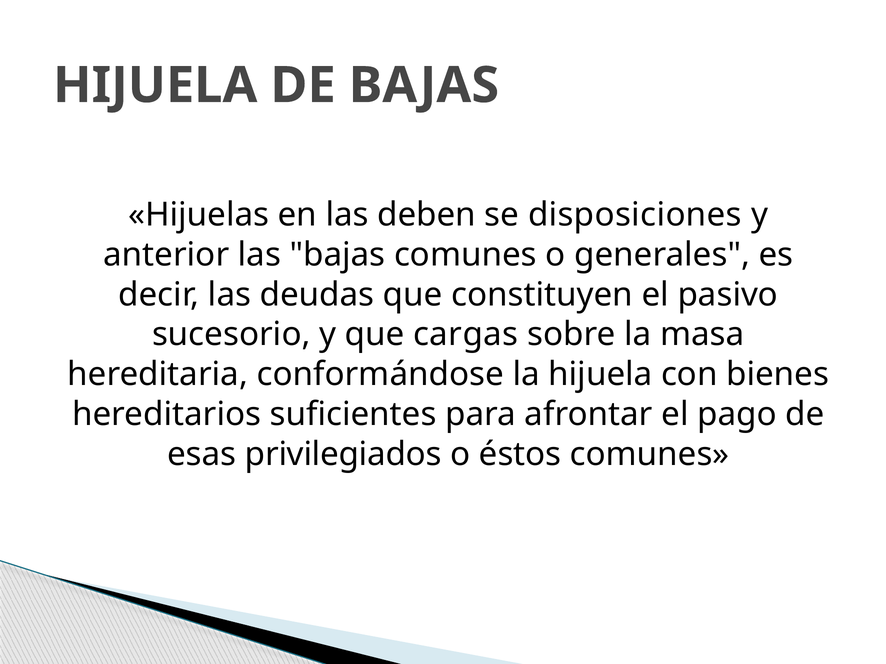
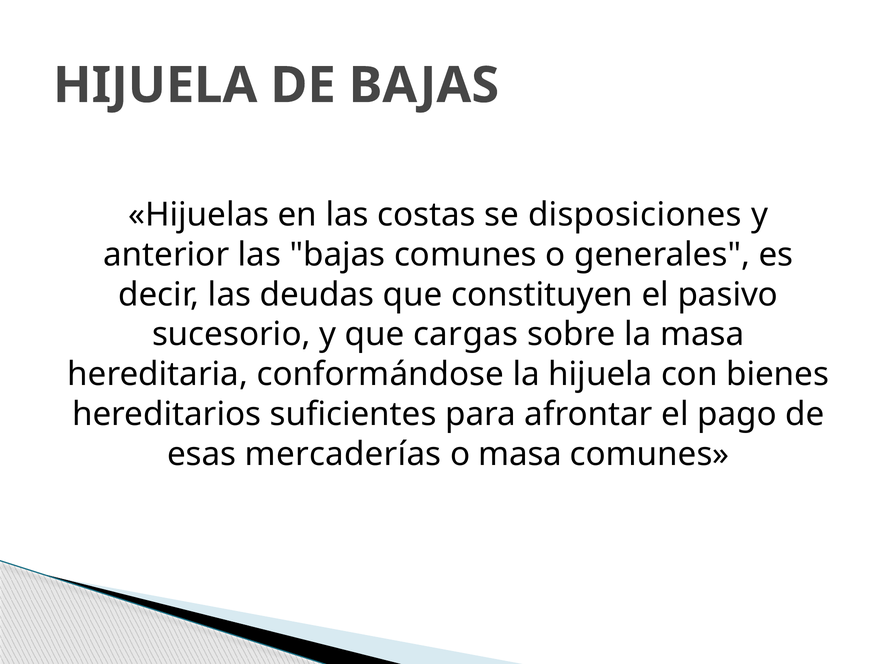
deben: deben -> costas (427, 215)
privilegiados: privilegiados -> mercaderías (343, 454)
o éstos: éstos -> masa (520, 454)
